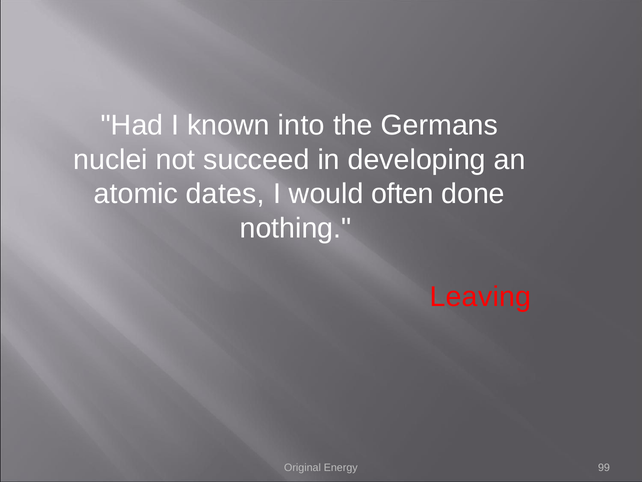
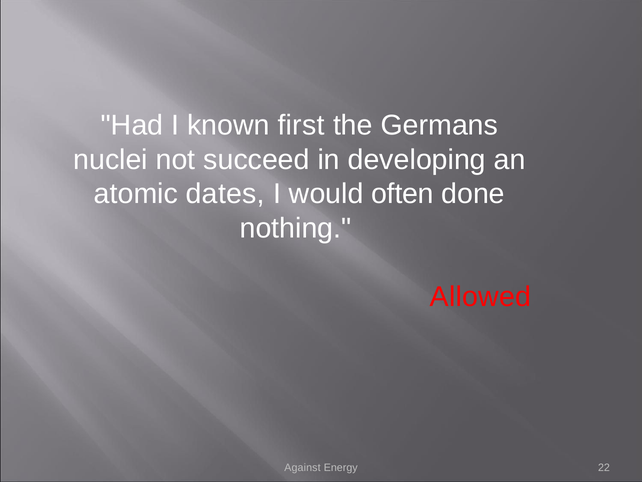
into: into -> first (301, 125)
Leaving: Leaving -> Allowed (480, 296)
Original: Original -> Against (302, 467)
99: 99 -> 22 (604, 467)
